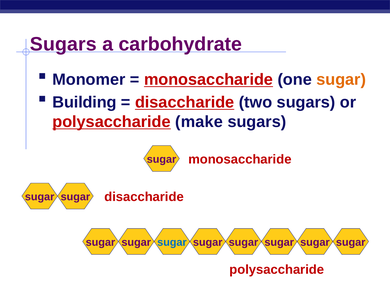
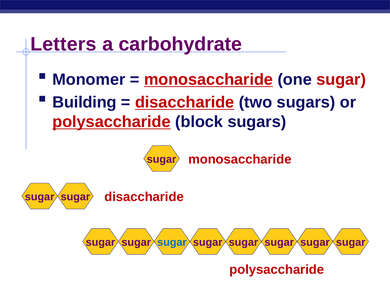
Sugars: Sugars -> Letters (63, 44)
sugar colour: orange -> red (341, 80)
make: make -> block (199, 122)
